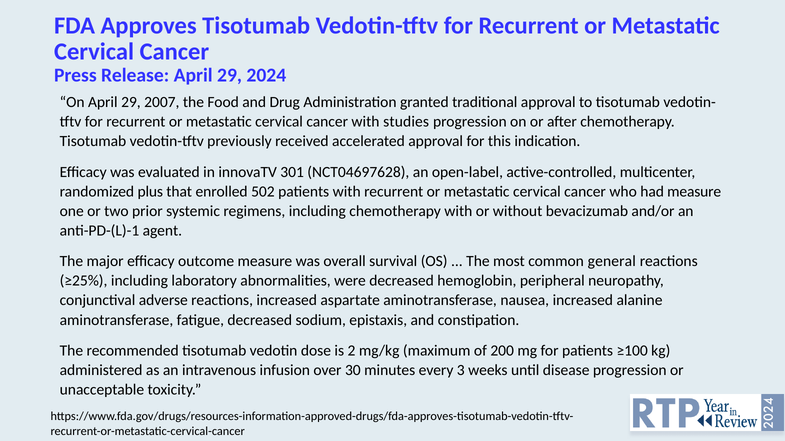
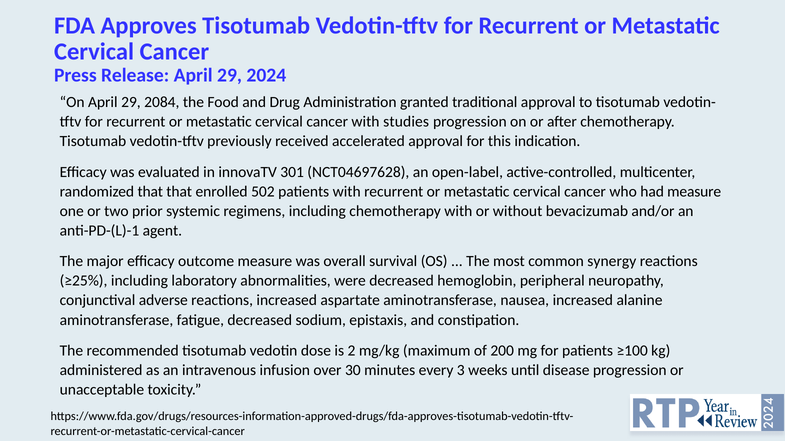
2007: 2007 -> 2084 (162, 102)
randomized plus: plus -> that (150, 192)
general: general -> synergy (612, 262)
